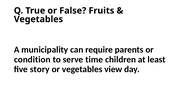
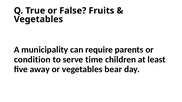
story: story -> away (40, 69)
view: view -> bear (113, 69)
